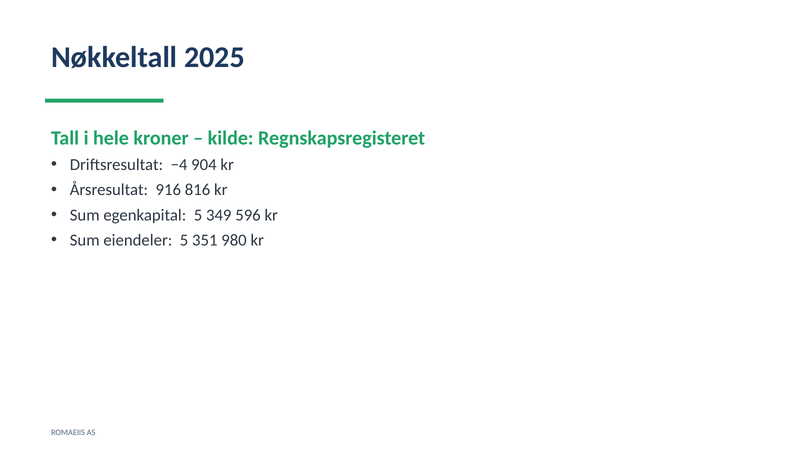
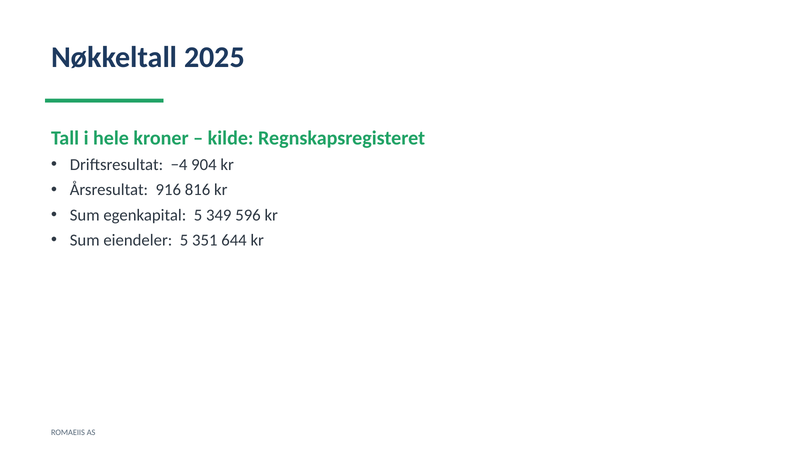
980: 980 -> 644 (234, 240)
